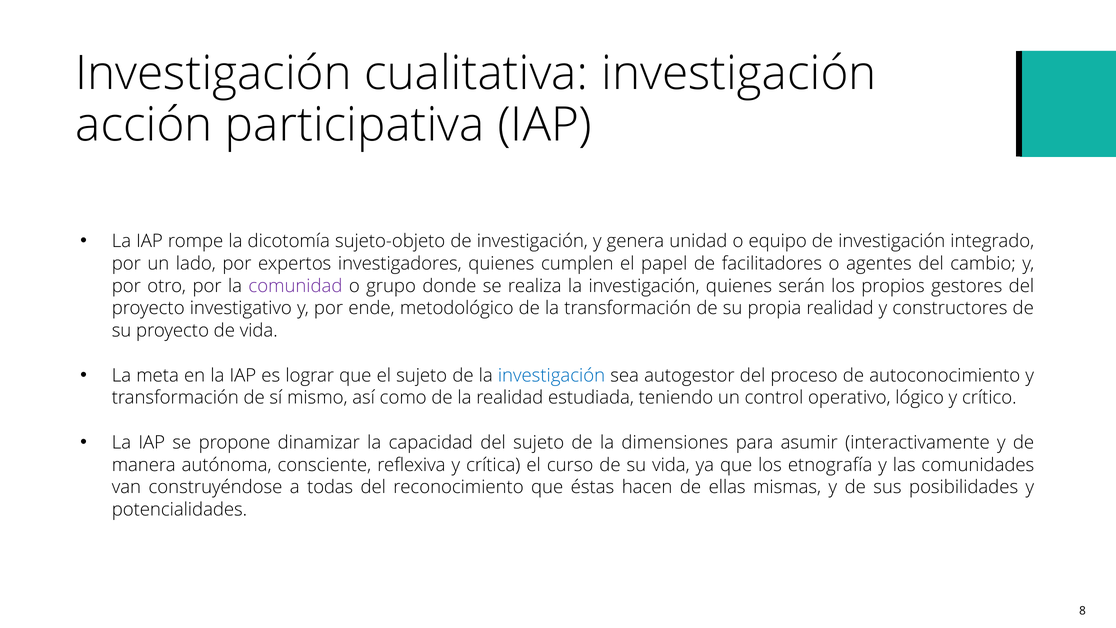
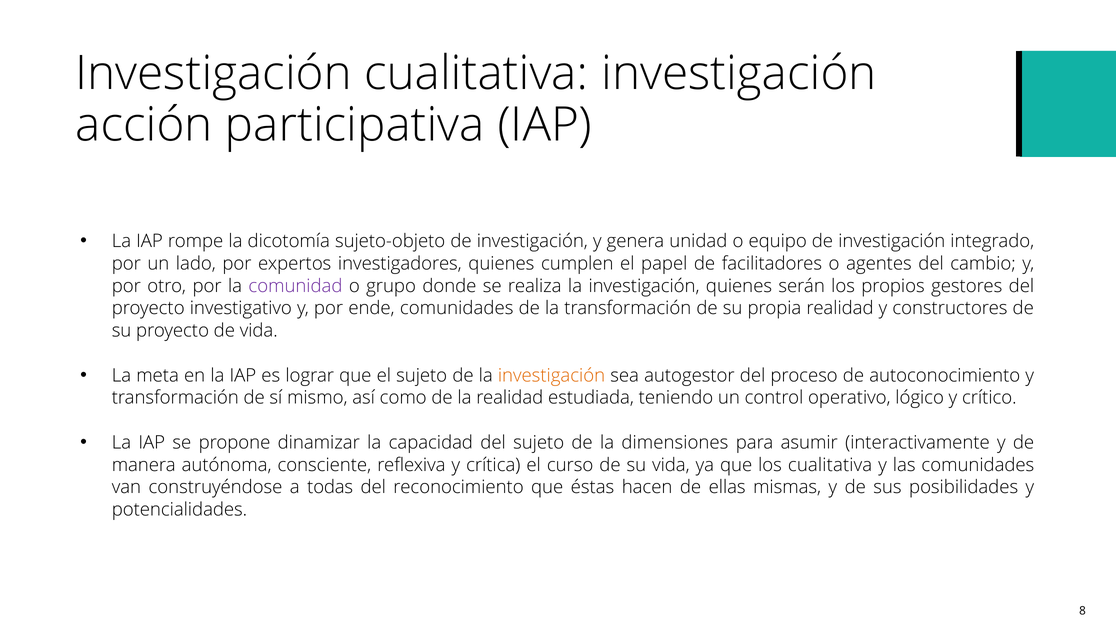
ende metodológico: metodológico -> comunidades (457, 308)
investigación colour: blue -> orange (552, 375)
los etnografía: etnografía -> cualitativa (830, 465)
